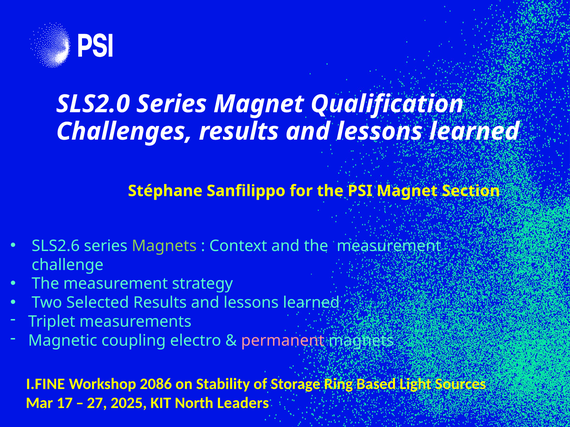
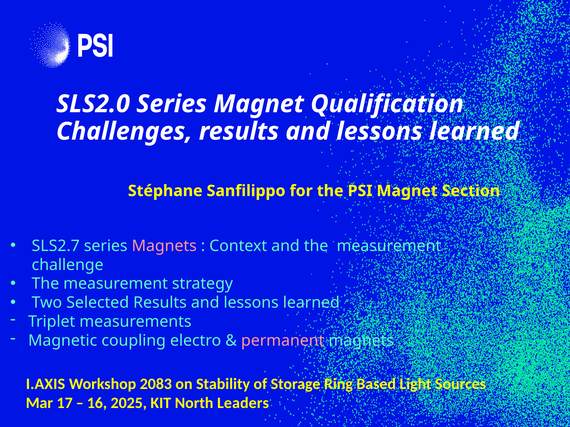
SLS2.6: SLS2.6 -> SLS2.7 (56, 246)
Magnets colour: light green -> pink (164, 246)
I.FINE: I.FINE -> I.AXIS (45, 384)
2086: 2086 -> 2083 (156, 384)
27: 27 -> 16 (97, 403)
